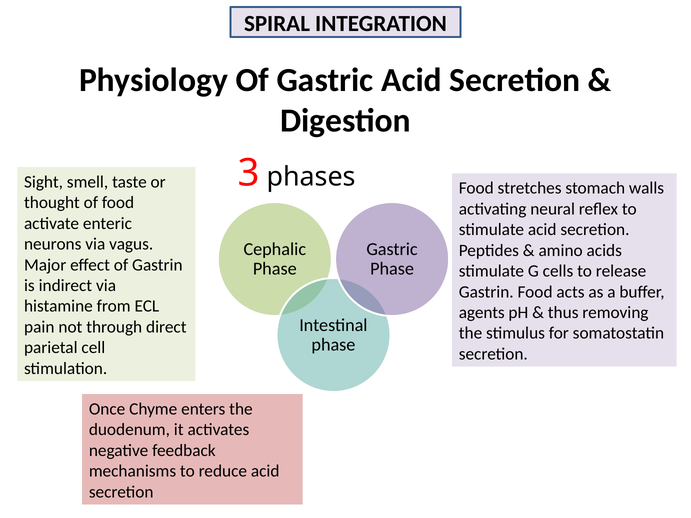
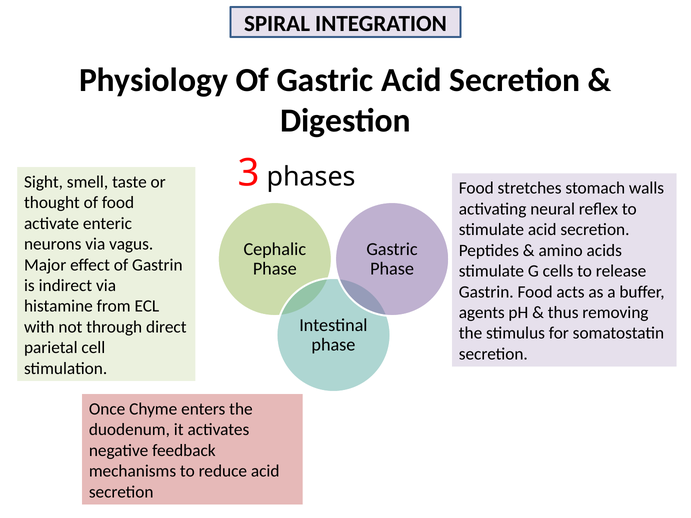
pain: pain -> with (39, 327)
